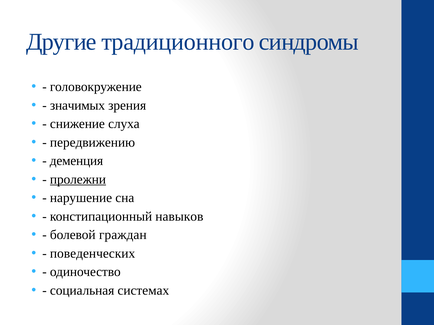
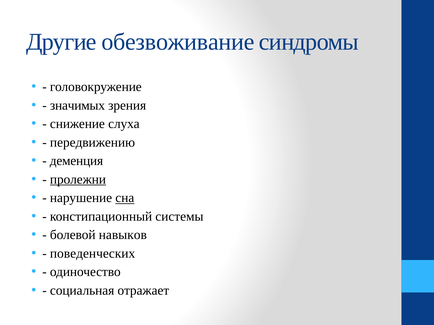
традиционного: традиционного -> обезвоживание (178, 42)
сна underline: none -> present (125, 198)
навыков: навыков -> системы (179, 217)
граждан: граждан -> навыков (123, 235)
системах: системах -> отражает (143, 291)
